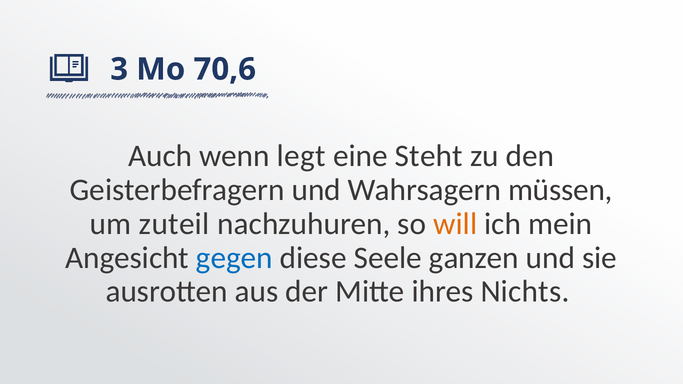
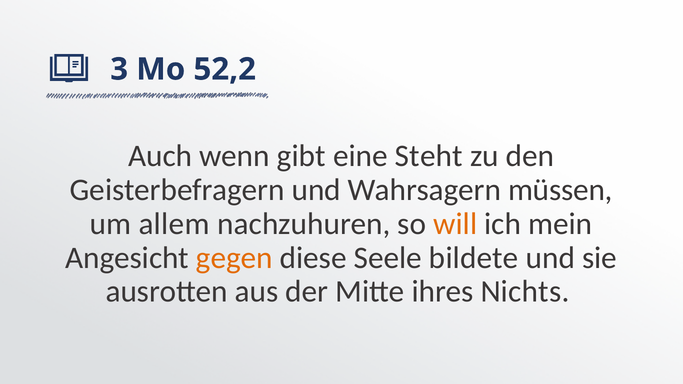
70,6: 70,6 -> 52,2 (225, 69)
legt: legt -> gibt (301, 156)
zuteil: zuteil -> allem (174, 224)
gegen colour: blue -> orange (234, 258)
ganzen: ganzen -> bildete (474, 258)
